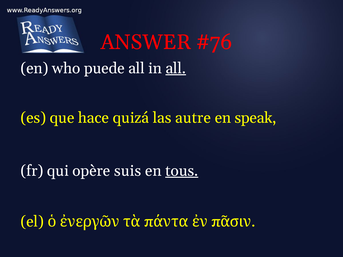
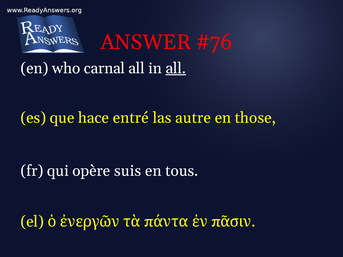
puede: puede -> carnal (104, 68)
quizá: quizá -> entré (131, 118)
speak: speak -> those (255, 118)
tous underline: present -> none (182, 171)
